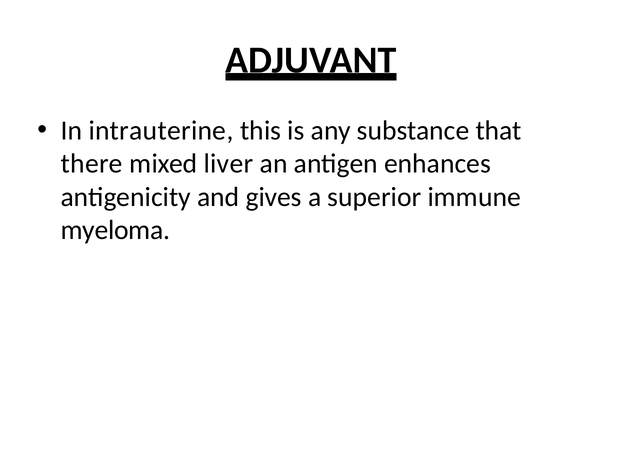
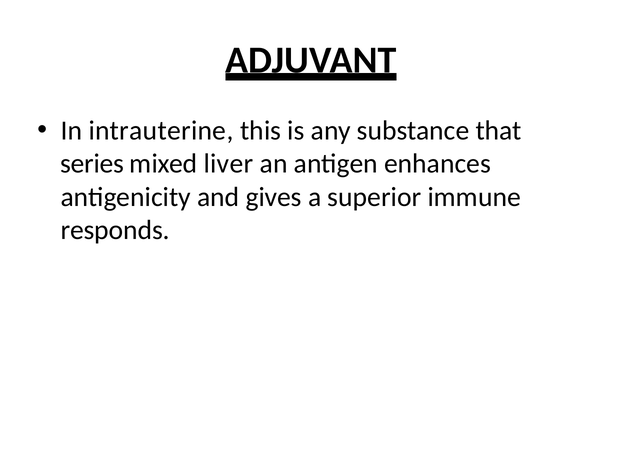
there: there -> series (92, 164)
myeloma: myeloma -> responds (115, 230)
